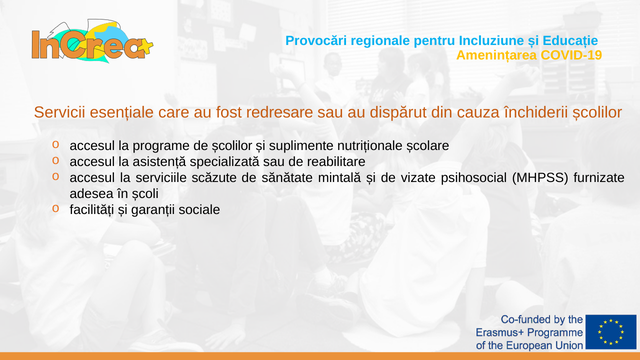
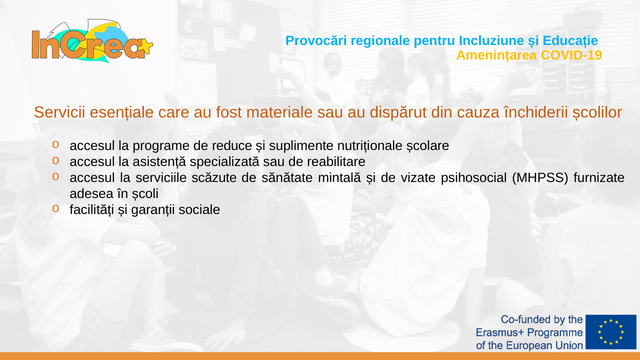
redresare: redresare -> materiale (280, 112)
de școlilor: școlilor -> reduce (232, 146)
